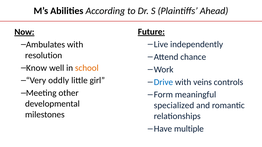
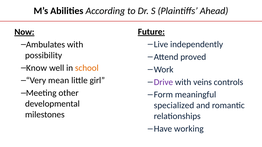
resolution: resolution -> possibility (44, 55)
chance: chance -> proved (193, 57)
oddly: oddly -> mean (59, 81)
Drive colour: blue -> purple (163, 82)
multiple: multiple -> working (189, 129)
